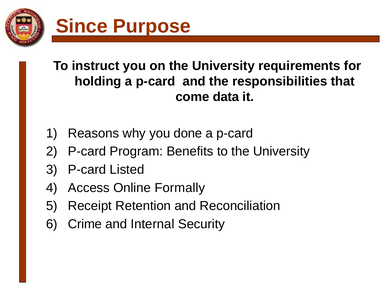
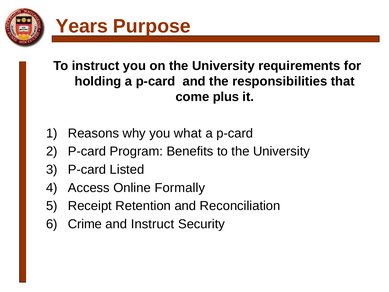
Since: Since -> Years (82, 26)
data: data -> plus (226, 97)
done: done -> what (188, 133)
and Internal: Internal -> Instruct (152, 224)
